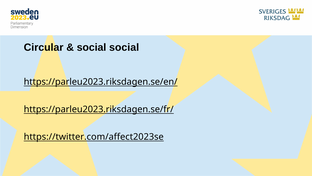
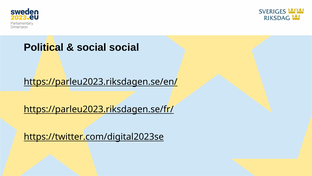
Circular: Circular -> Political (44, 47)
https://twitter.com/affect2023se: https://twitter.com/affect2023se -> https://twitter.com/digital2023se (94, 136)
